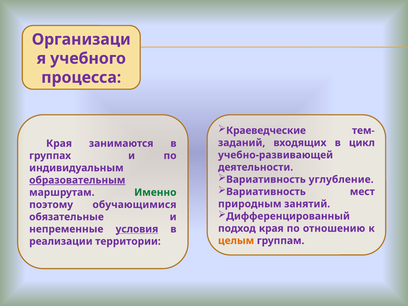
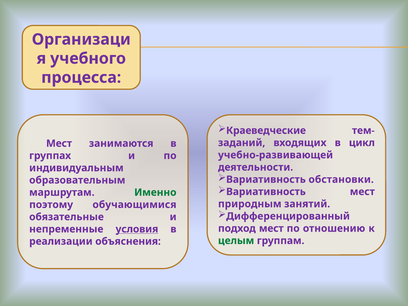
Края: Края -> Мест (59, 143)
углубление: углубление -> обстановки (341, 179)
образовательным underline: present -> none (77, 180)
подход края: края -> мест (271, 228)
целым colour: orange -> green (236, 241)
территории: территории -> объяснения (128, 241)
